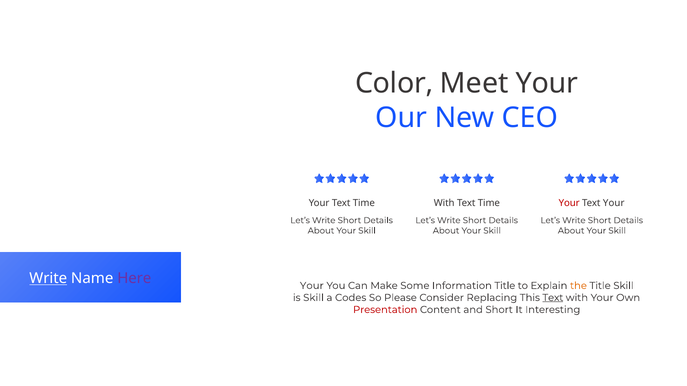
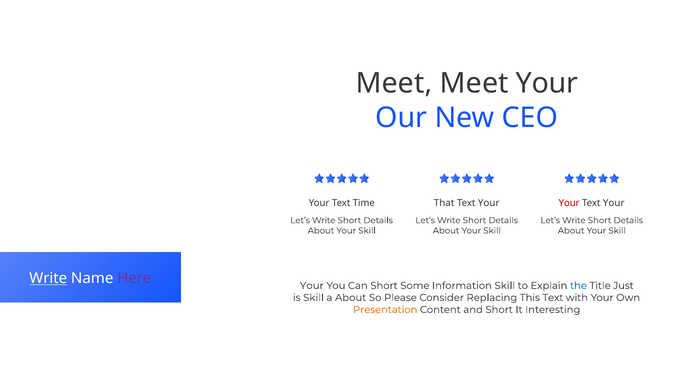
Color: Color -> Meet (394, 83)
With: With -> That (444, 203)
Time: Time -> Your (489, 203)
Can Make: Make -> Short (384, 286)
Information Title: Title -> Skill (505, 286)
the colour: orange -> blue (578, 286)
Title Skill: Skill -> Just (623, 286)
a Codes: Codes -> About (351, 298)
Text underline: present -> none (553, 298)
Presentation colour: red -> orange (385, 310)
